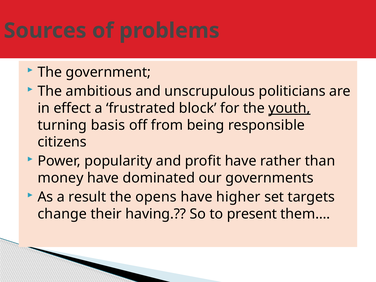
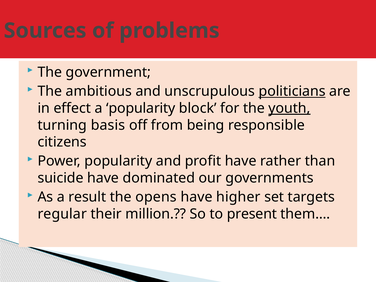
politicians underline: none -> present (292, 91)
a frustrated: frustrated -> popularity (141, 108)
money: money -> suicide (61, 178)
change: change -> regular (62, 214)
having: having -> million (156, 214)
